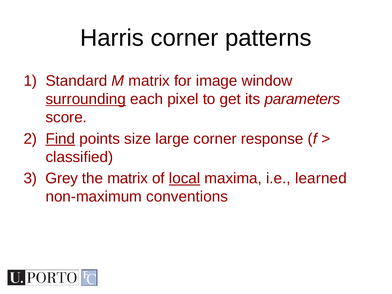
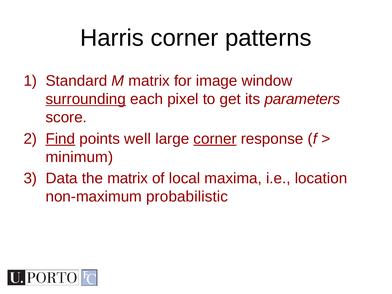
size: size -> well (138, 139)
corner underline: none -> present (215, 139)
classified: classified -> minimum (79, 157)
Grey: Grey -> Data (62, 178)
local underline: present -> none (185, 178)
learned: learned -> location (321, 178)
conventions: conventions -> probabilistic (187, 197)
